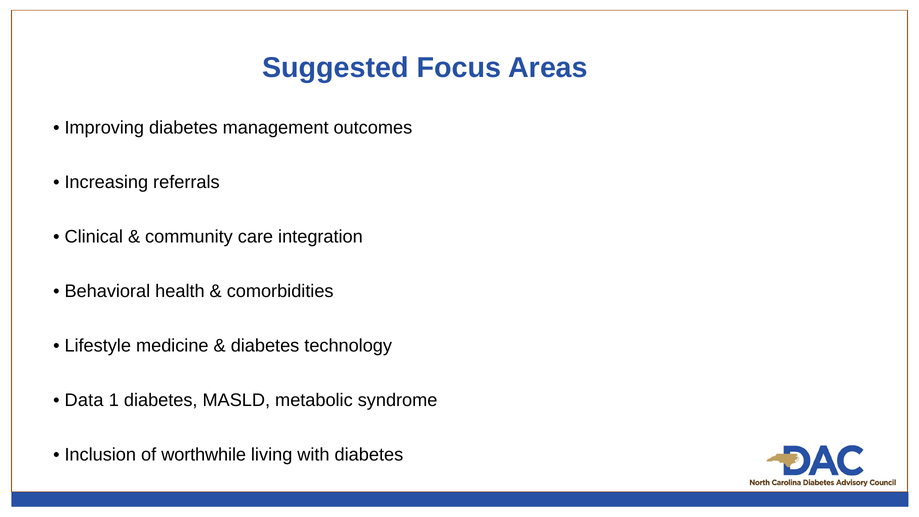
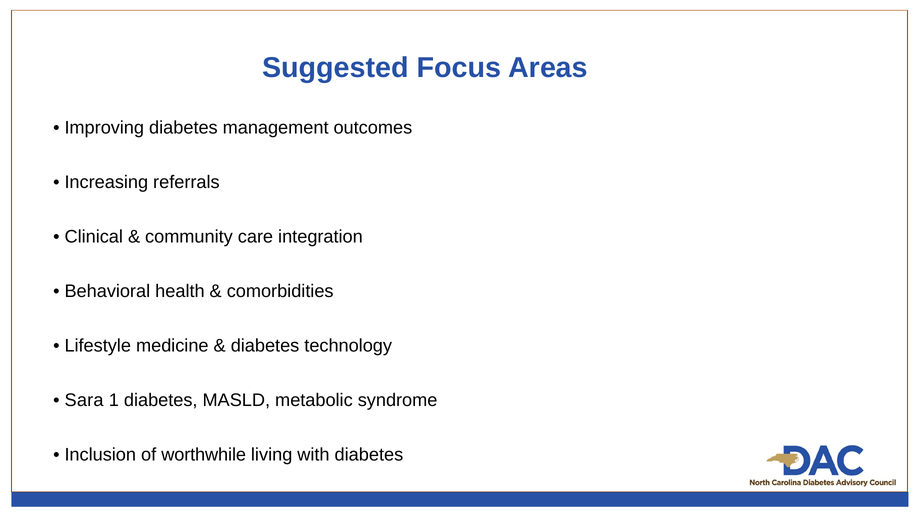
Data: Data -> Sara (84, 400)
